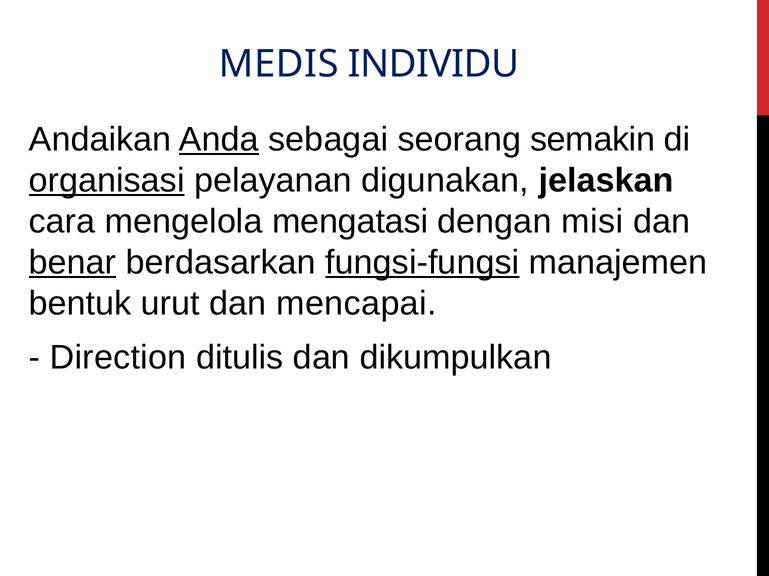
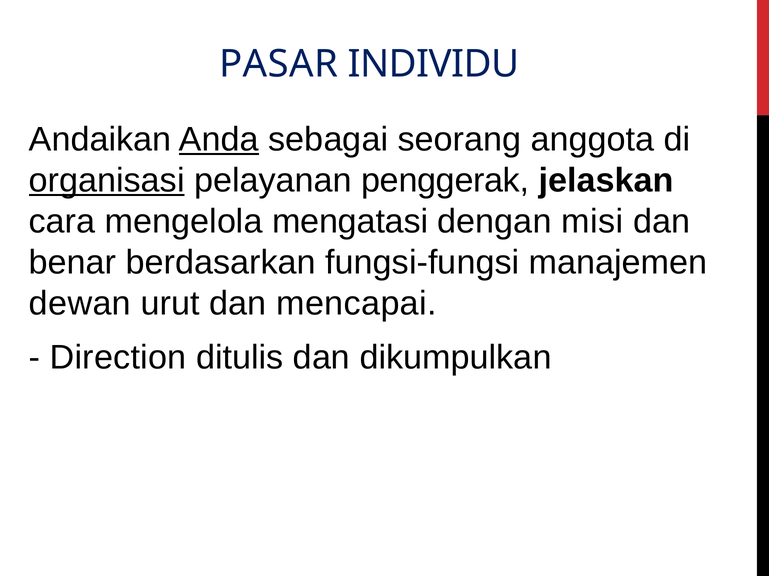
MEDIS: MEDIS -> PASAR (279, 64)
semakin: semakin -> anggota (592, 140)
digunakan: digunakan -> penggerak (445, 181)
benar underline: present -> none (73, 263)
fungsi-fungsi underline: present -> none (422, 263)
bentuk: bentuk -> dewan (80, 304)
